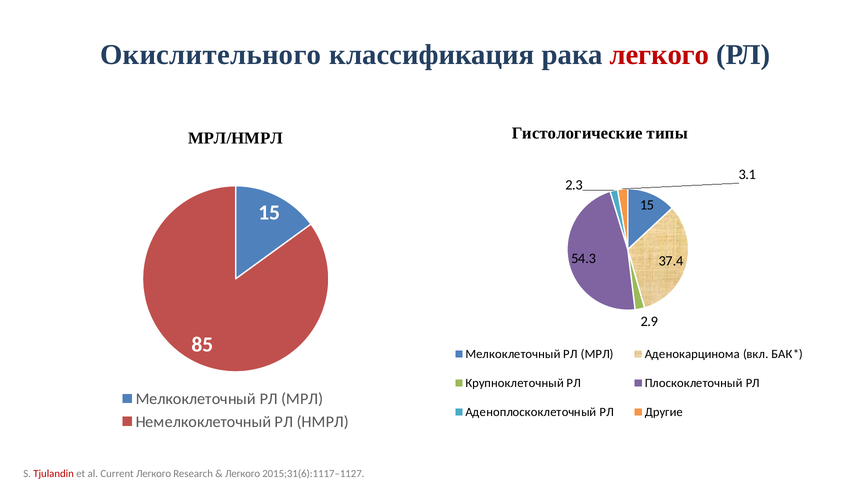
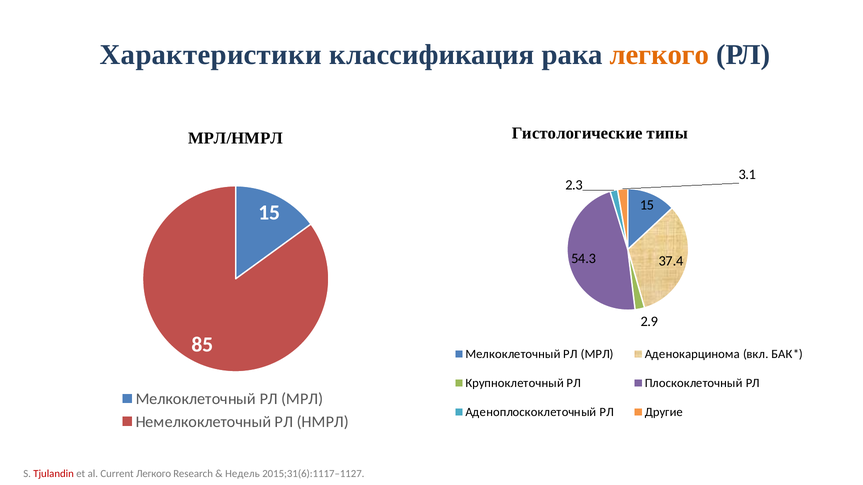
Окислительного: Окислительного -> Характеристики (211, 55)
легкого colour: red -> orange (660, 55)
Легкого: Легкого -> Недель (242, 474)
